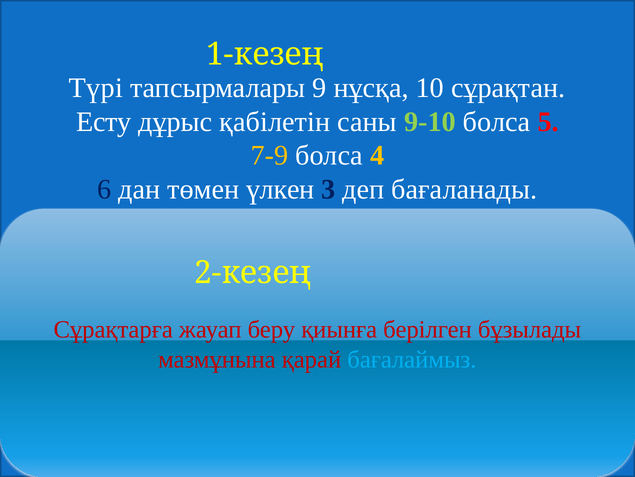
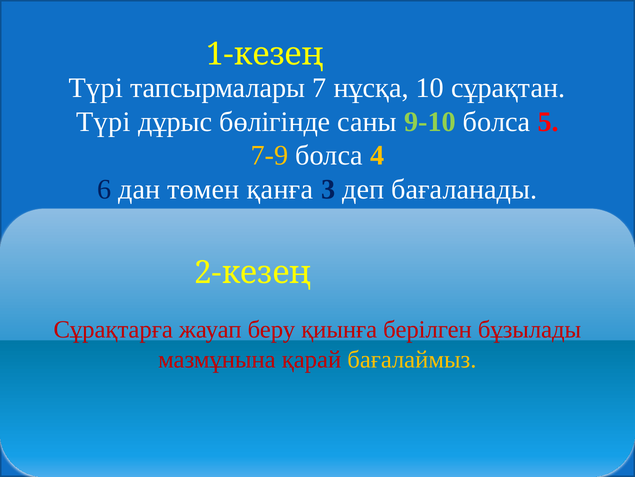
9: 9 -> 7 (320, 88)
Есту: Есту -> Түрі (103, 122)
қабілетін: қабілетін -> бөлігінде (275, 122)
үлкен: үлкен -> қанға (280, 189)
бағалаймыз colour: light blue -> yellow (412, 359)
